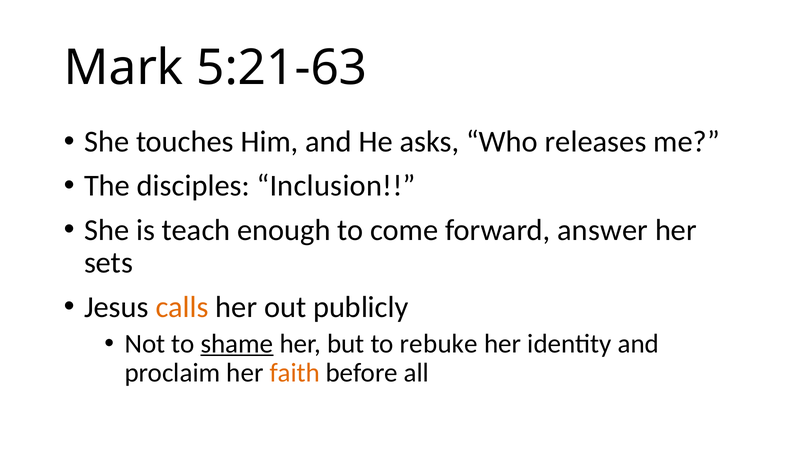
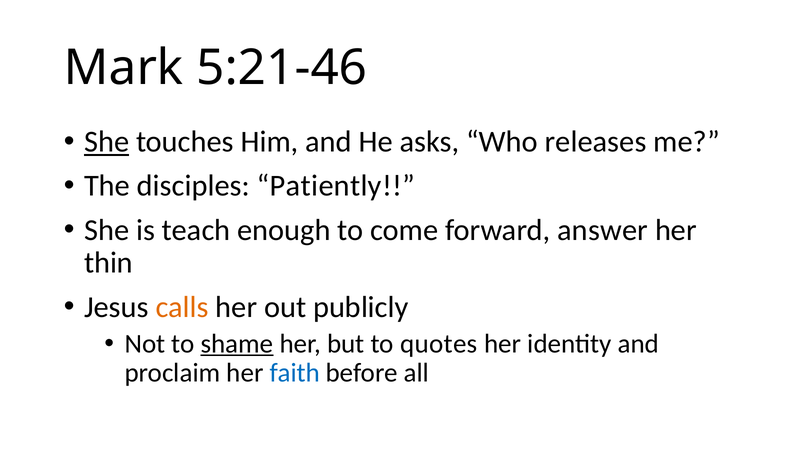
5:21-63: 5:21-63 -> 5:21-46 (282, 68)
She underline: none -> present (107, 142)
Inclusion: Inclusion -> Patiently (336, 186)
sets: sets -> thin (109, 263)
rebuke: rebuke -> quotes (439, 344)
faith colour: orange -> blue (295, 373)
